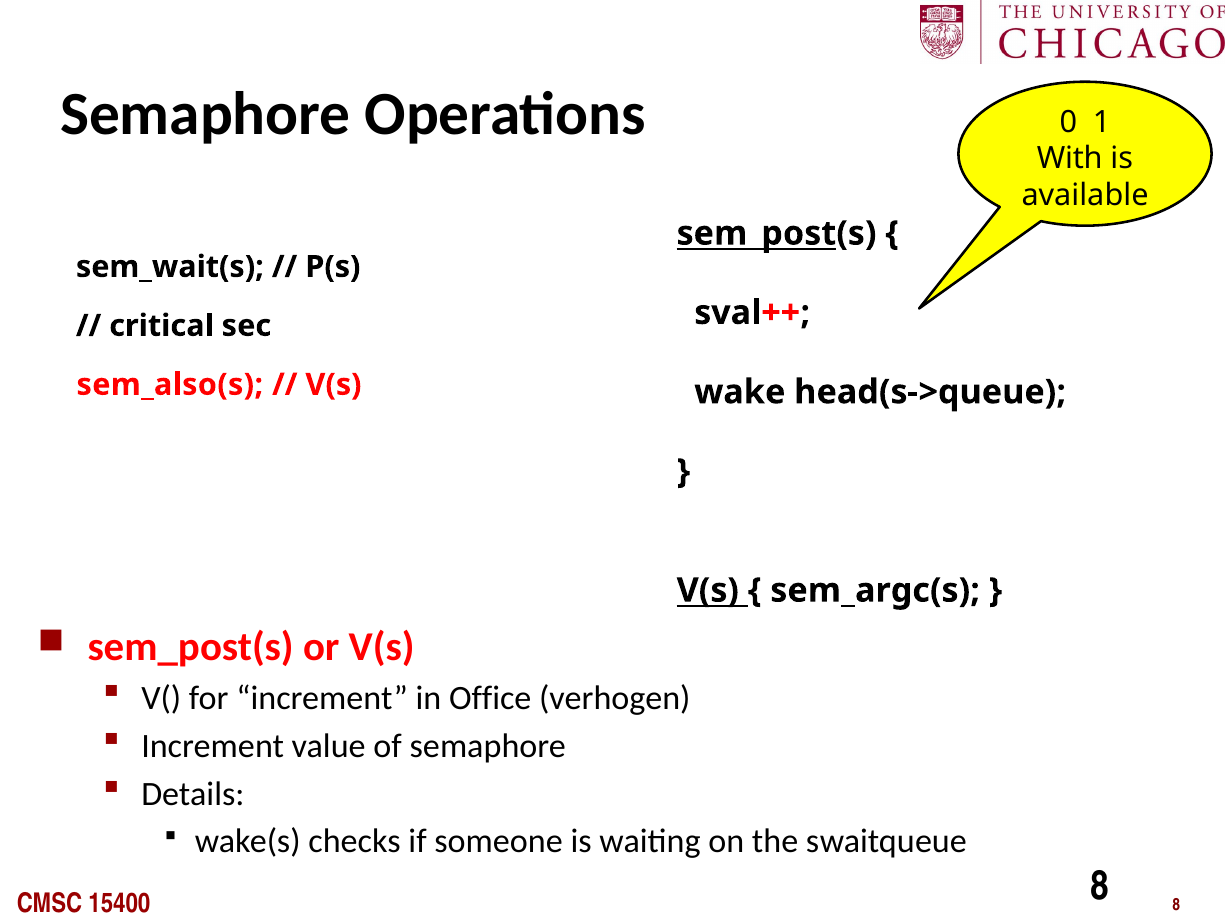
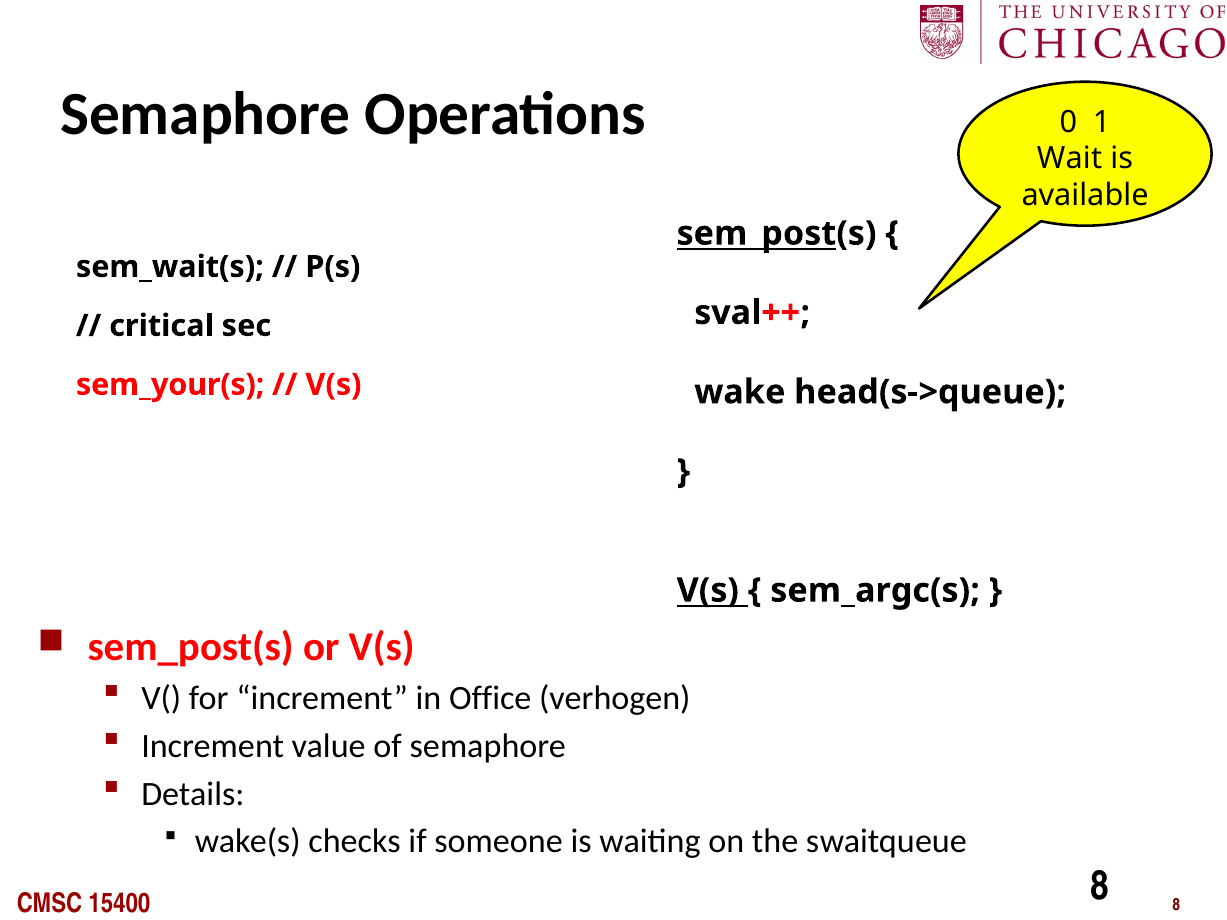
With: With -> Wait (1070, 159)
sem_also(s: sem_also(s -> sem_your(s (170, 385)
